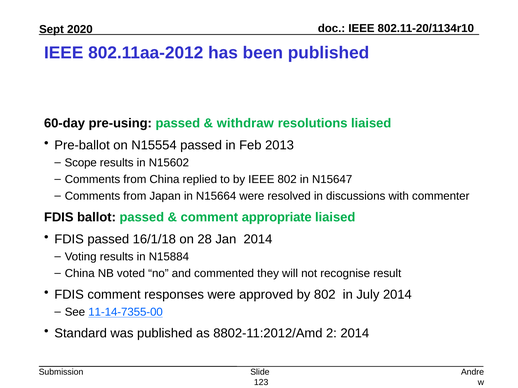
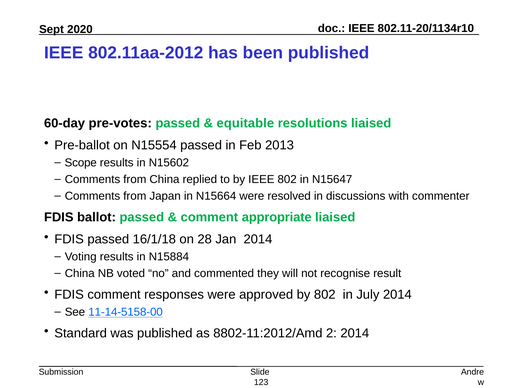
pre-using: pre-using -> pre-votes (120, 124)
withdraw: withdraw -> equitable (245, 124)
11-14-7355-00: 11-14-7355-00 -> 11-14-5158-00 (126, 312)
